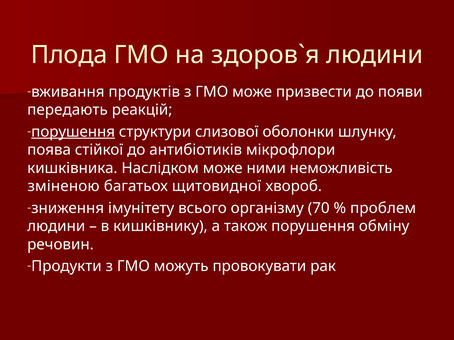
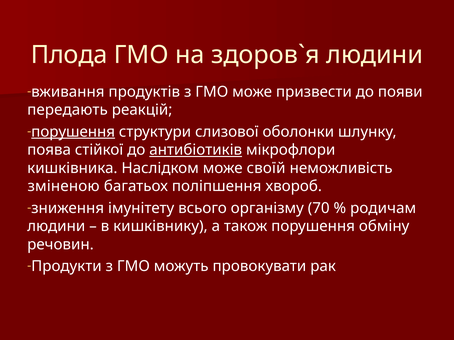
антибіотиків underline: none -> present (196, 150)
ними: ними -> своїй (266, 168)
щитовидної: щитовидної -> поліпшення (217, 186)
проблем: проблем -> родичам (383, 208)
